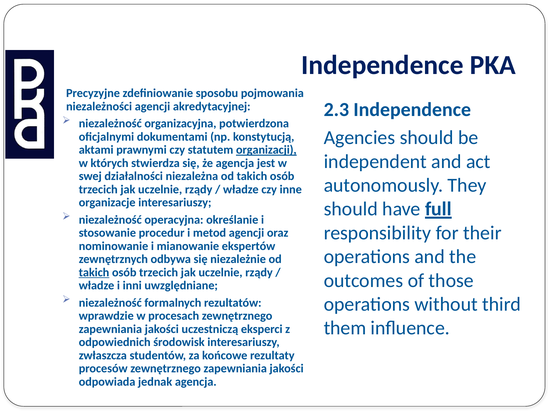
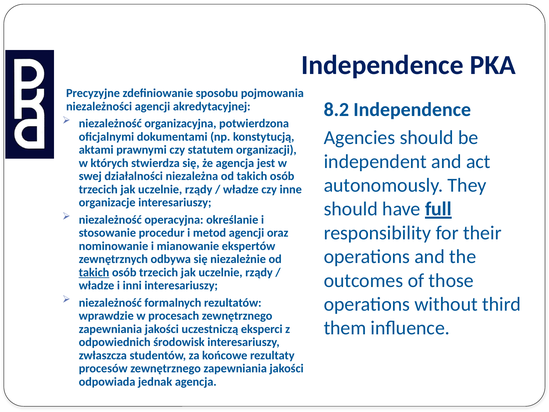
2.3: 2.3 -> 8.2 (336, 109)
organizacji underline: present -> none (266, 150)
inni uwzględniane: uwzględniane -> interesariuszy (181, 285)
